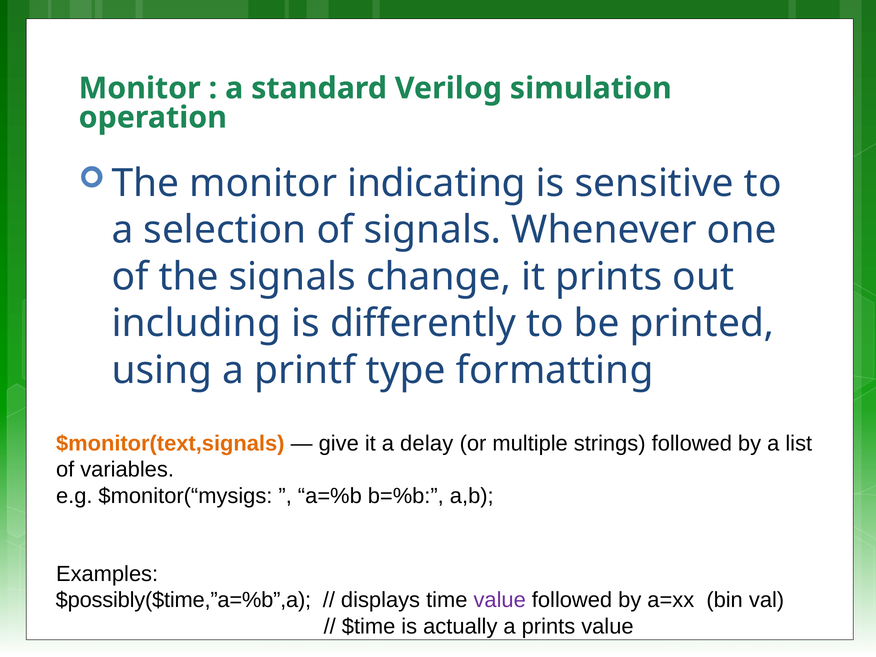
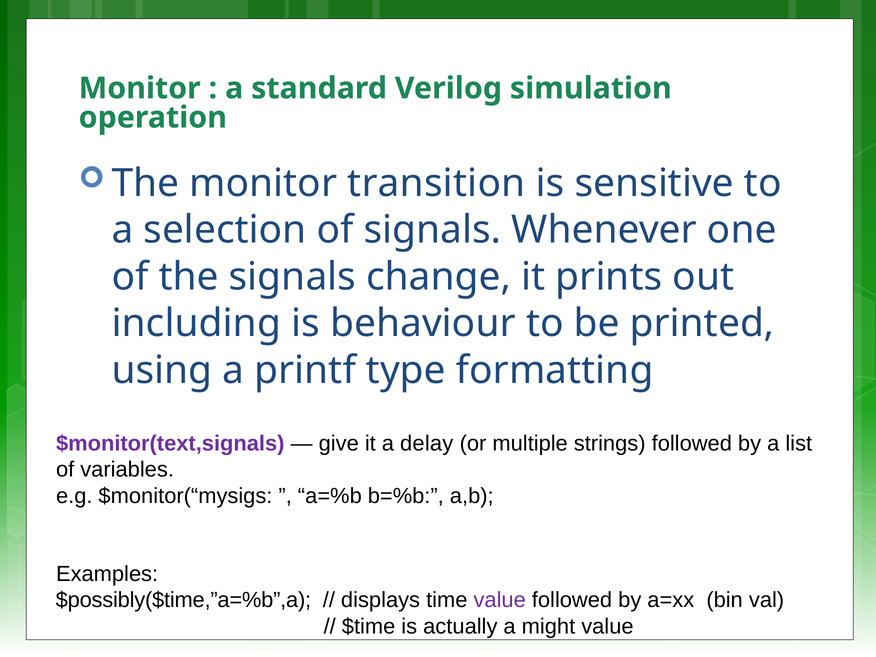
indicating: indicating -> transition (436, 183)
differently: differently -> behaviour (423, 324)
$monitor(text,signals colour: orange -> purple (170, 443)
a prints: prints -> might (548, 627)
